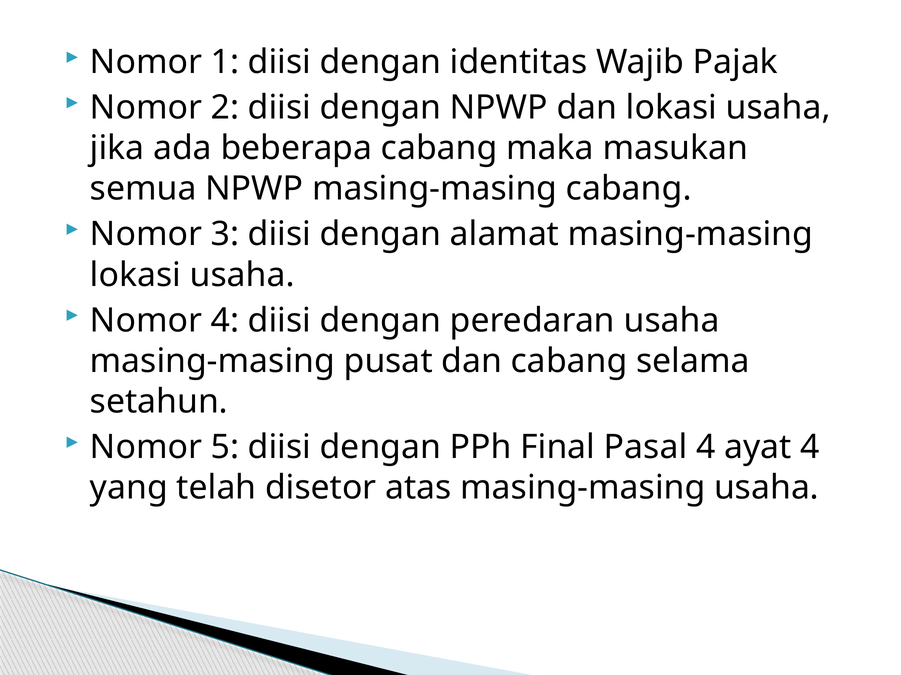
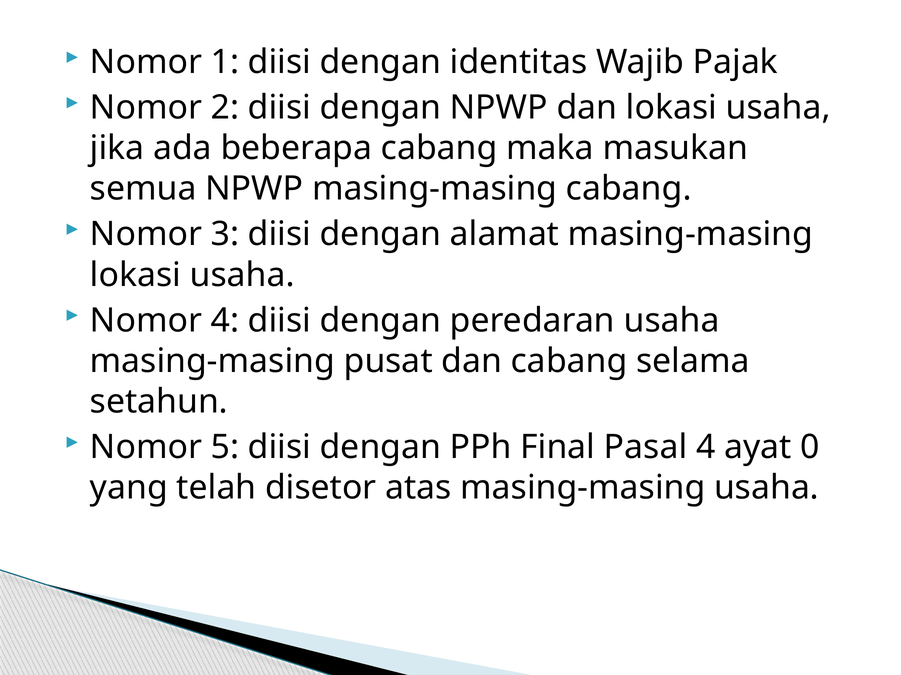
ayat 4: 4 -> 0 (810, 448)
